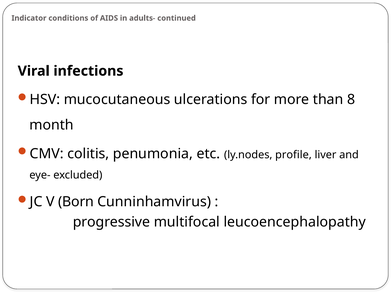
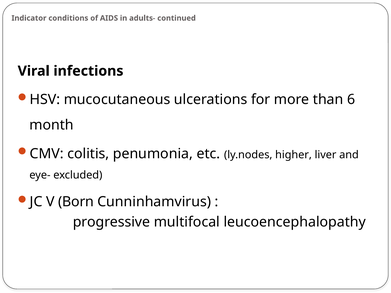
8: 8 -> 6 (351, 100)
profile: profile -> higher (293, 155)
